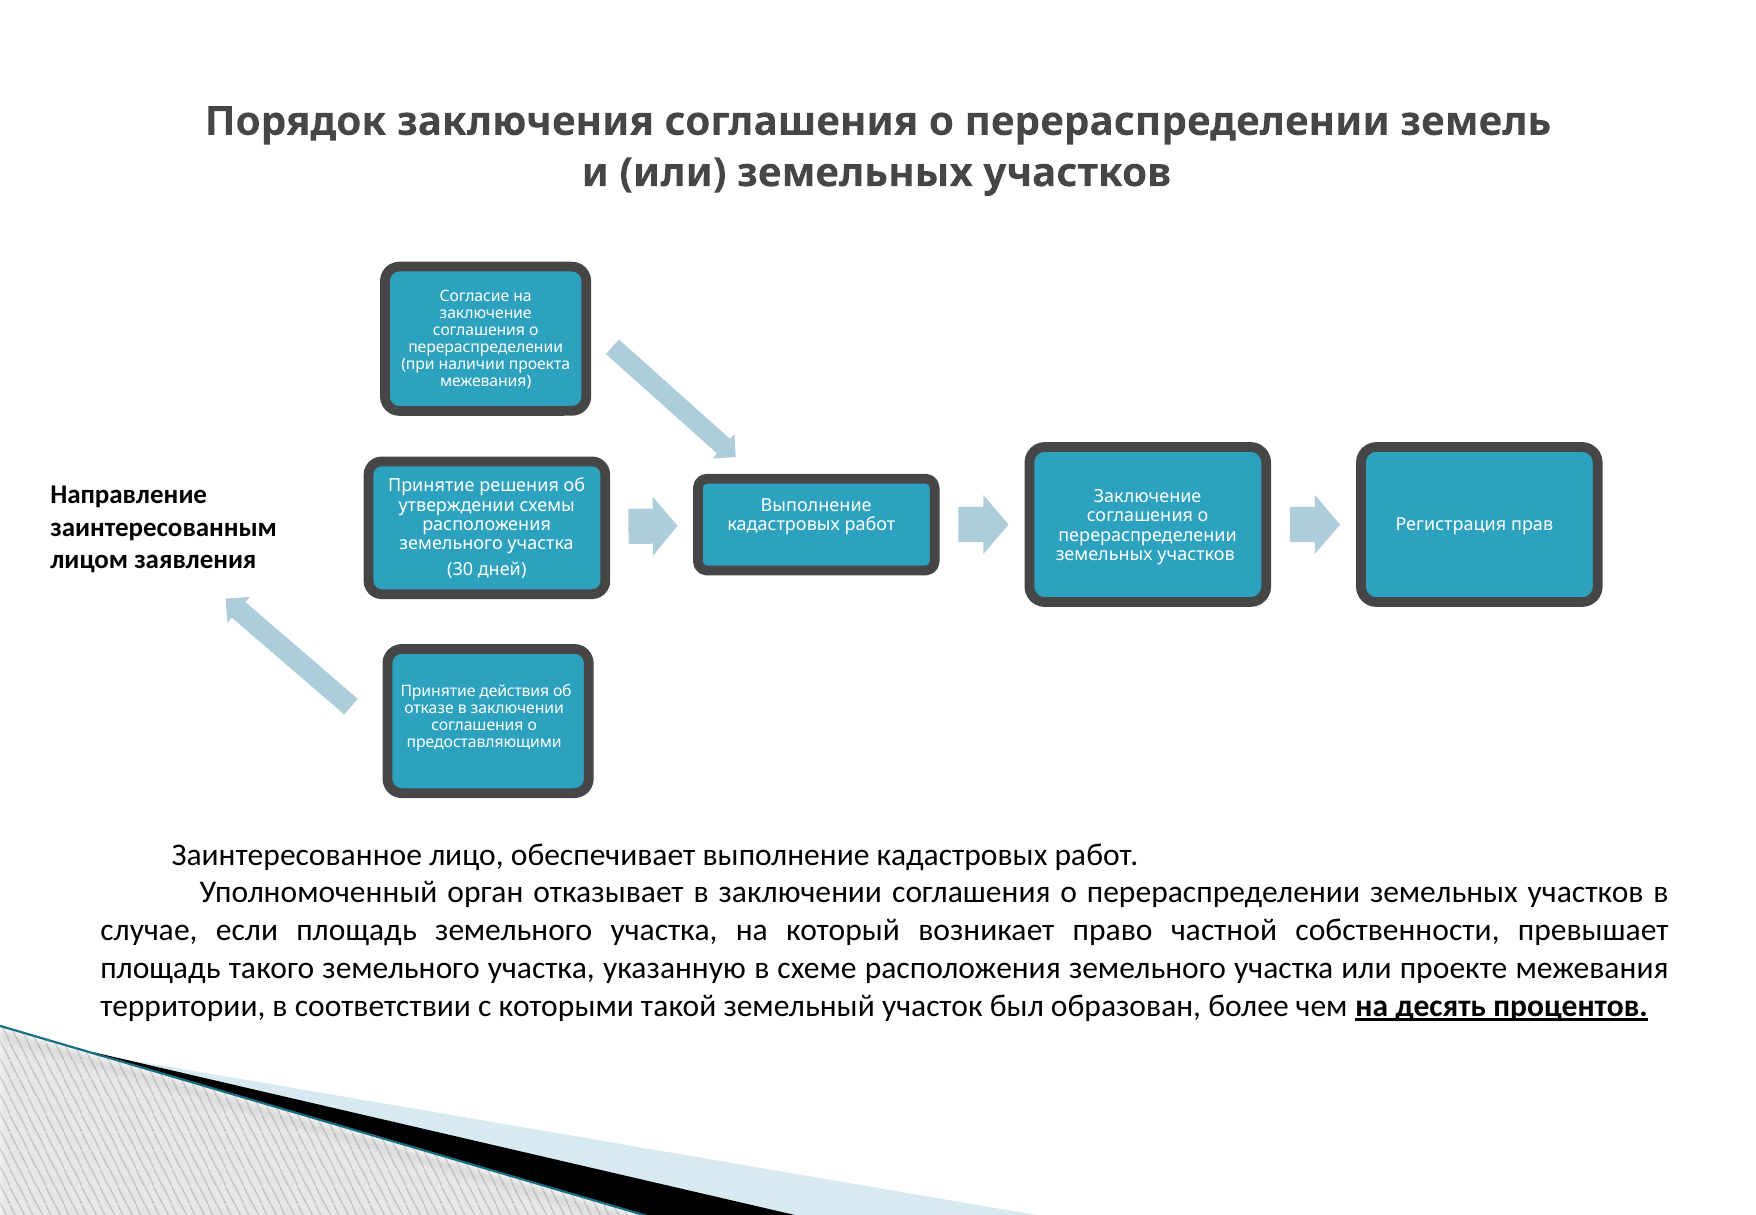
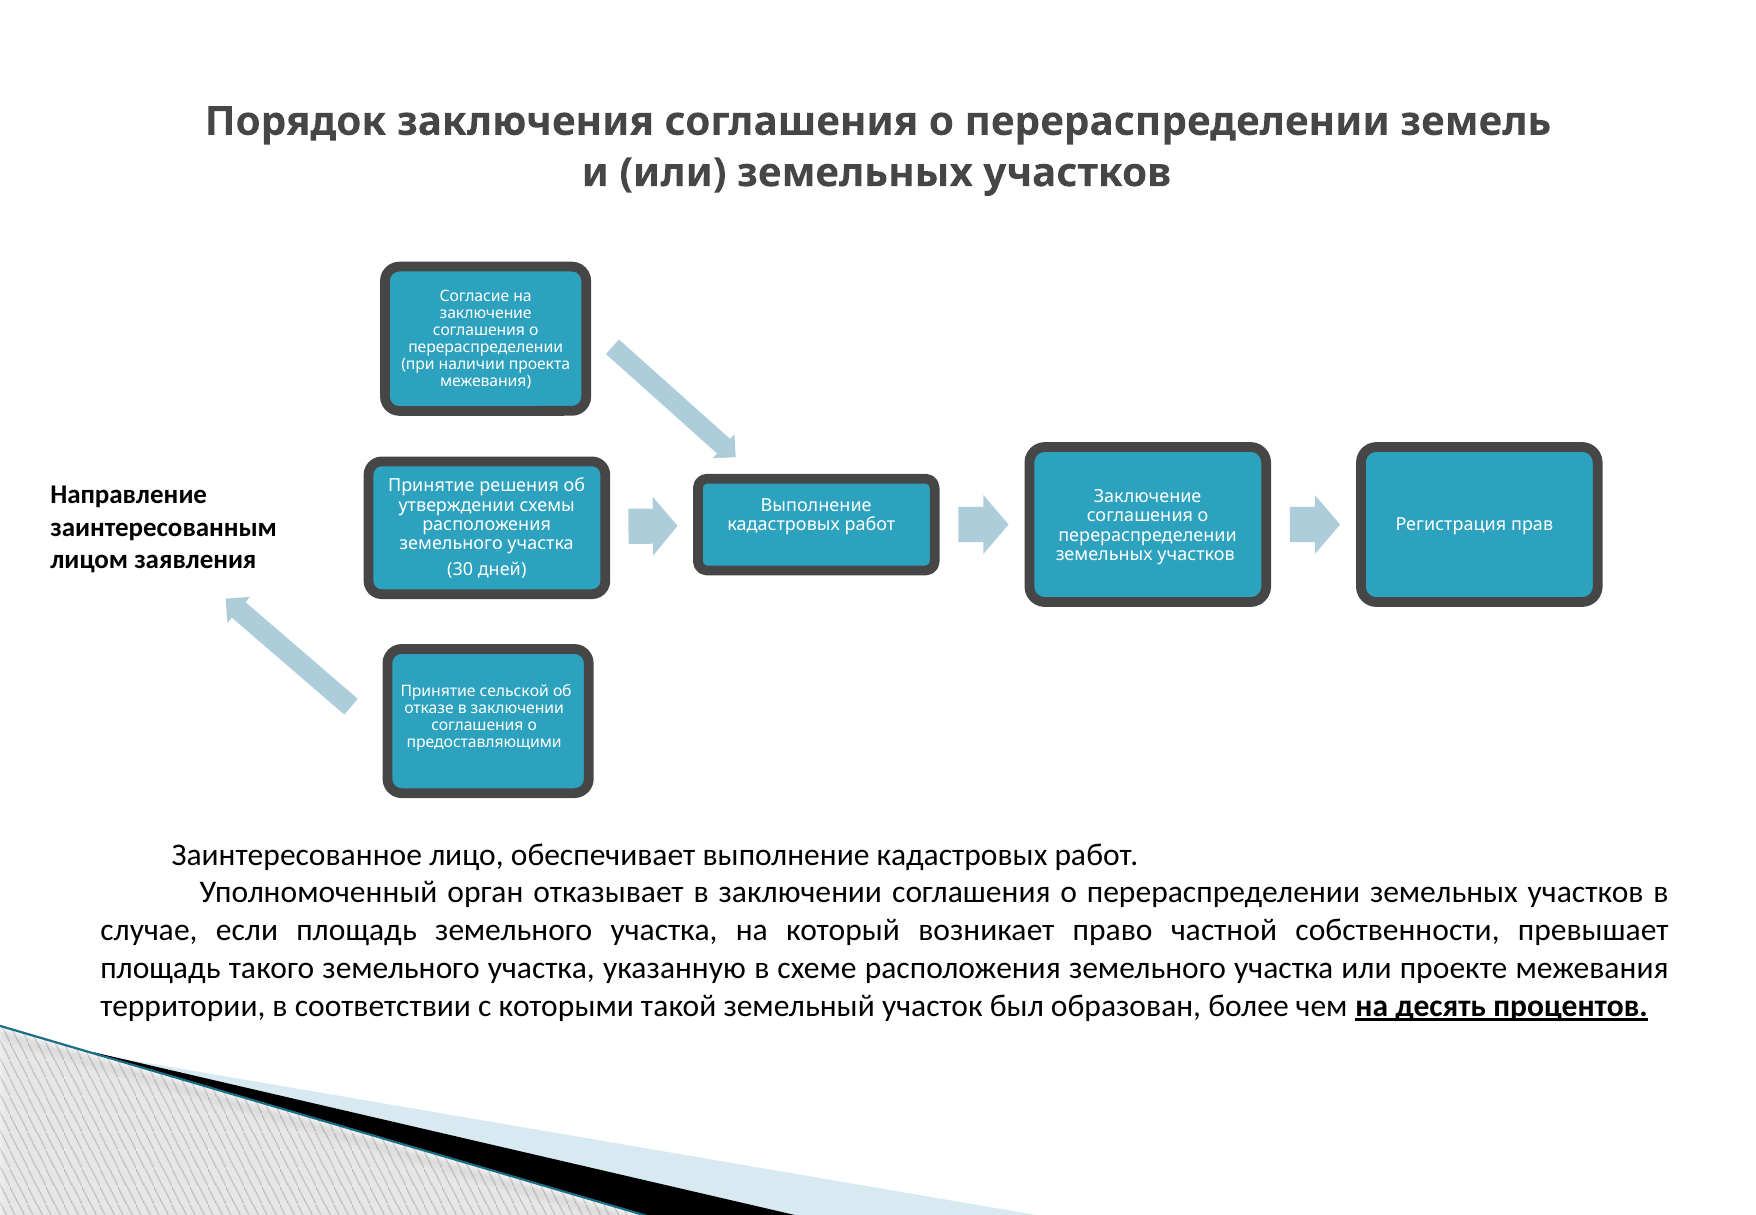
действия: действия -> сельской (514, 692)
